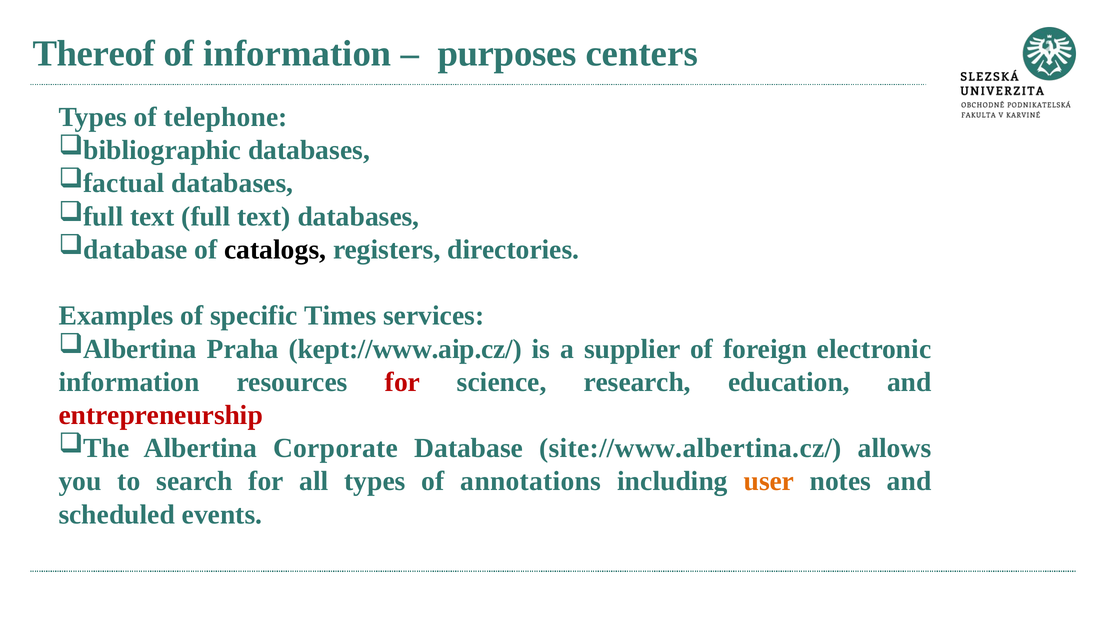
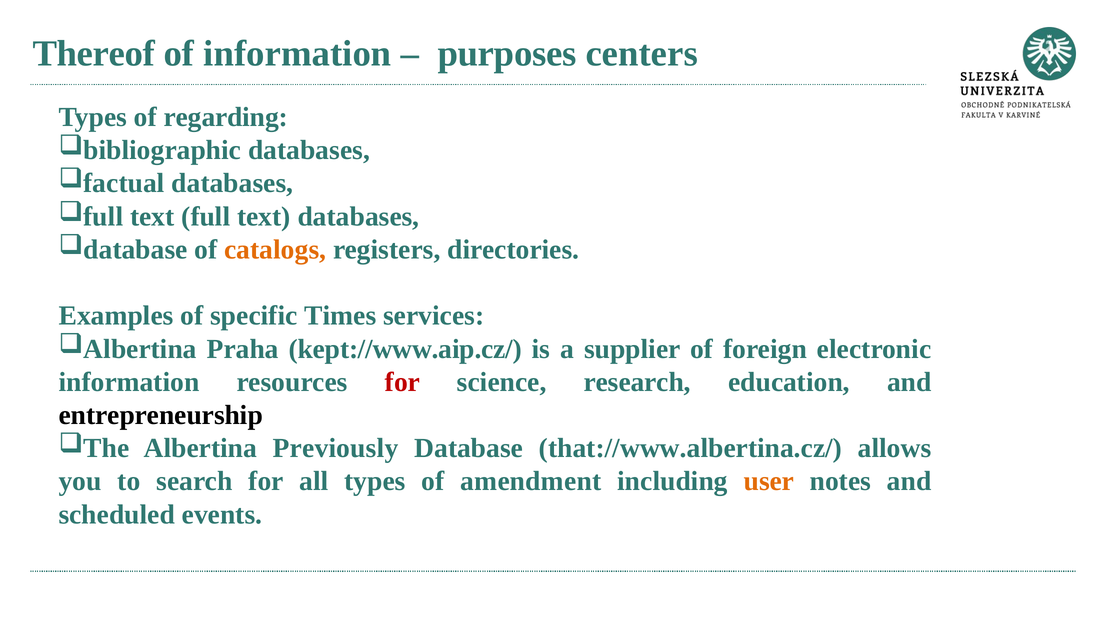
telephone: telephone -> regarding (226, 117)
catalogs colour: black -> orange (275, 250)
entrepreneurship colour: red -> black (161, 415)
Corporate: Corporate -> Previously (336, 448)
site://www.albertina.cz/: site://www.albertina.cz/ -> that://www.albertina.cz/ (691, 448)
annotations: annotations -> amendment (531, 481)
